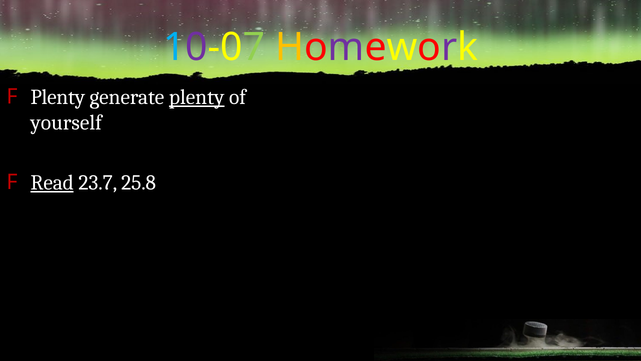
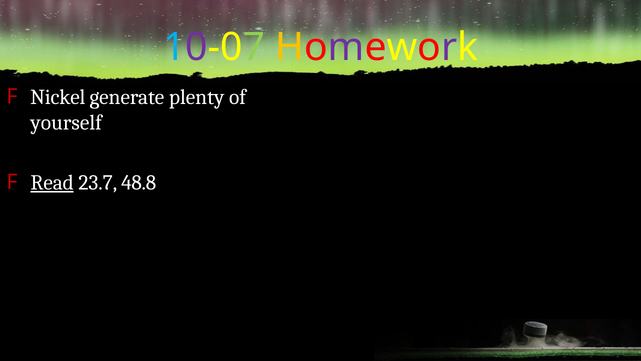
Plenty: Plenty -> Nickel (58, 97)
plenty underline: present -> none (197, 97)
25.8: 25.8 -> 48.8 (139, 182)
